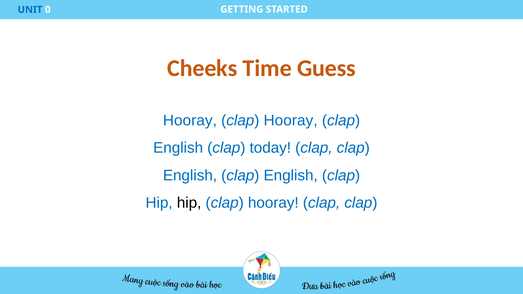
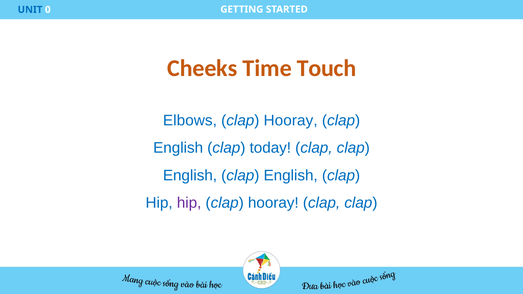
Guess: Guess -> Touch (327, 68)
Hooray: Hooray -> Elbows (190, 120)
hip colour: black -> purple (189, 203)
